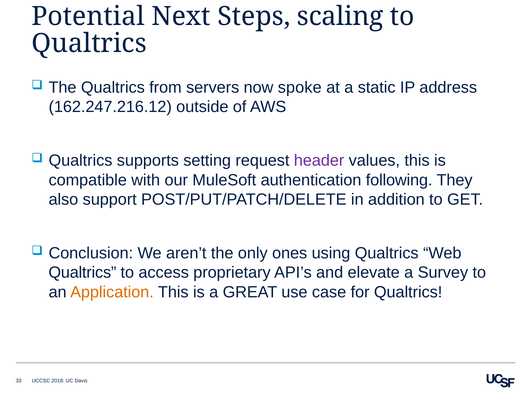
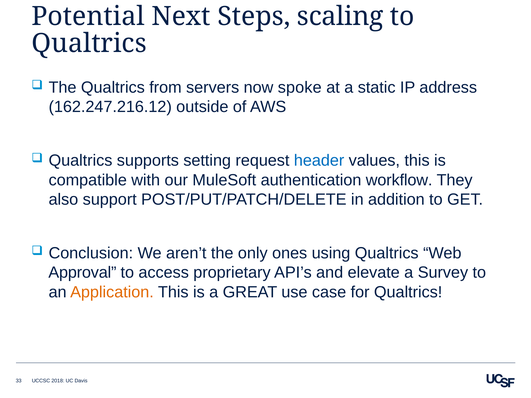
header colour: purple -> blue (319, 161)
following: following -> workflow (399, 180)
Qualtrics: Qualtrics -> Approval (82, 273)
